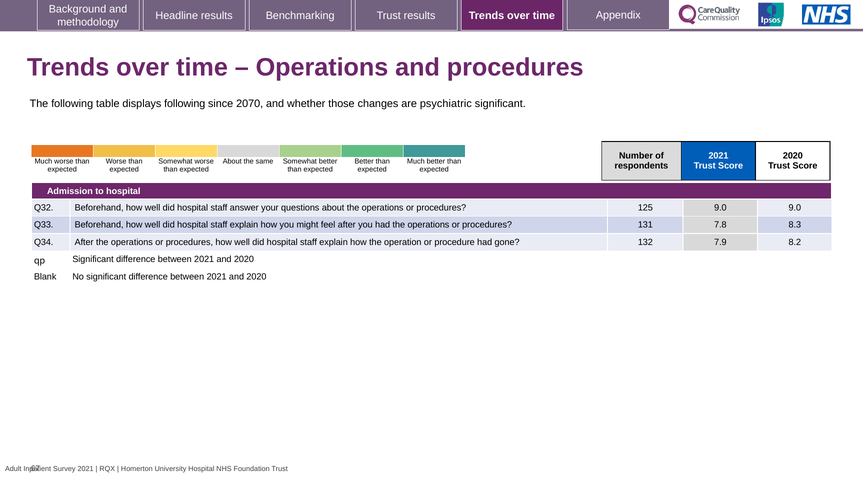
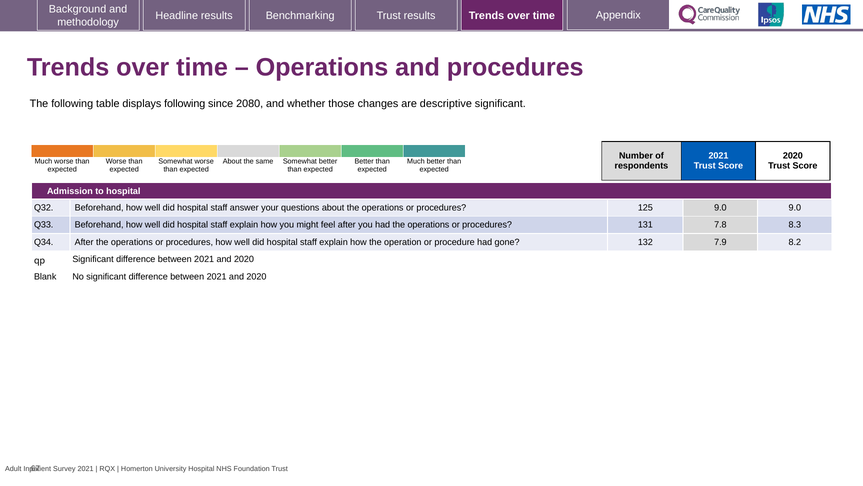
2070: 2070 -> 2080 (250, 103)
psychiatric: psychiatric -> descriptive (446, 103)
